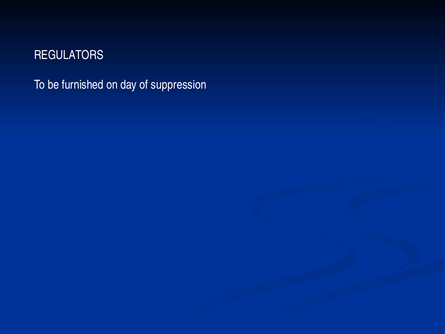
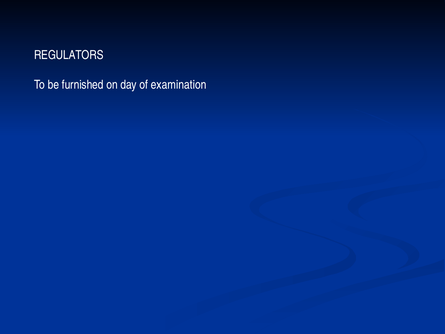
suppression: suppression -> examination (179, 85)
